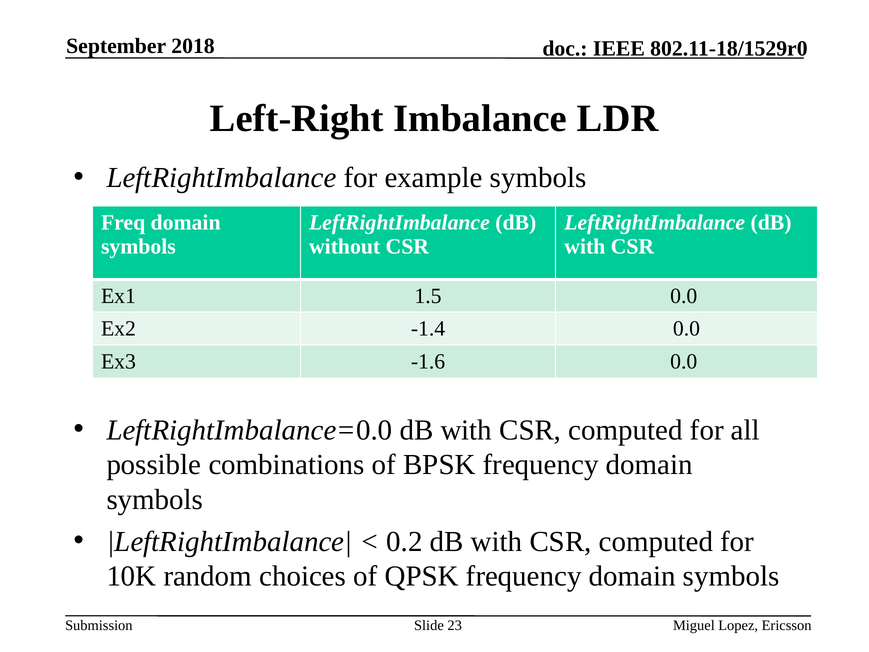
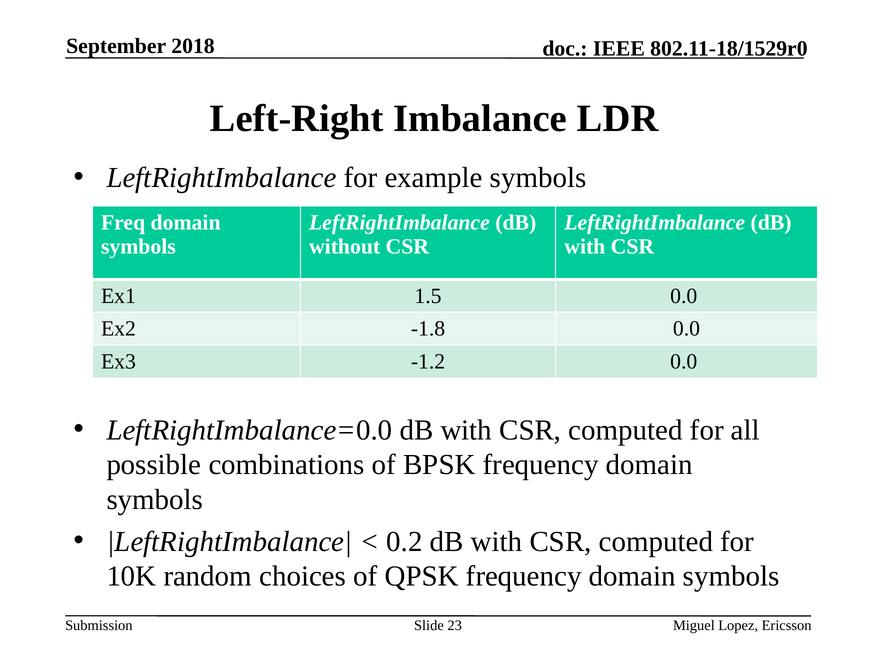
-1.4: -1.4 -> -1.8 (428, 329)
-1.6: -1.6 -> -1.2 (428, 361)
